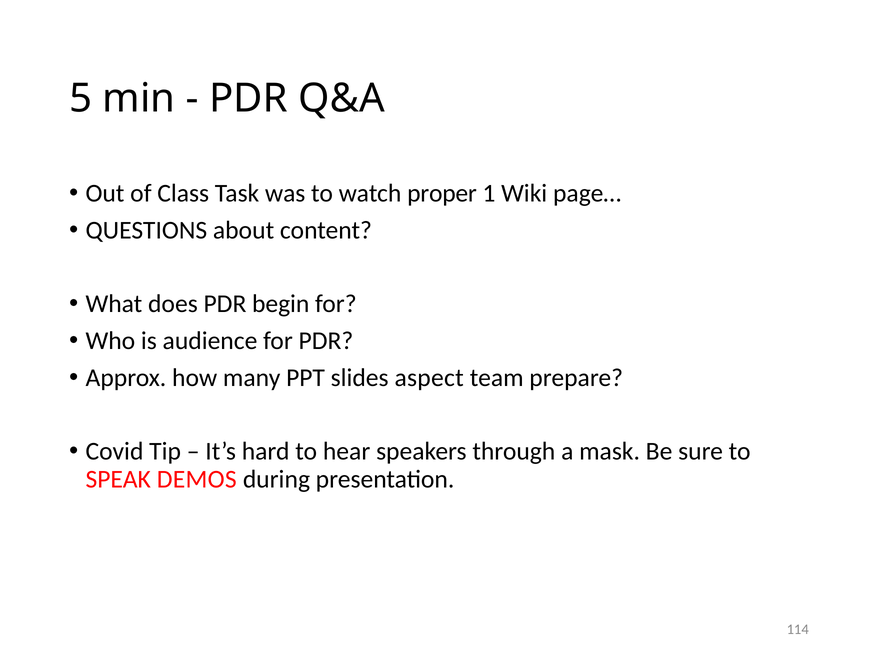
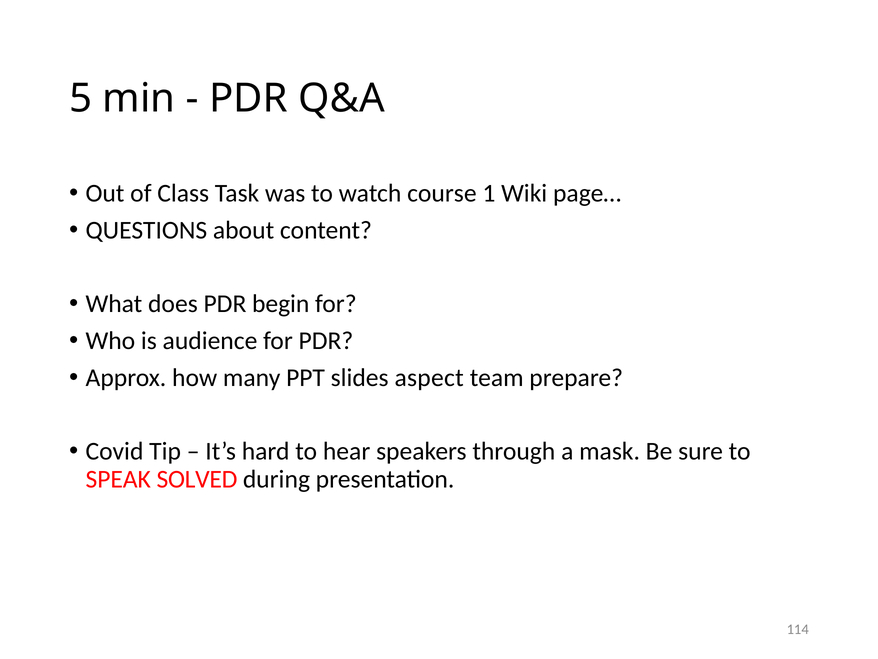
proper: proper -> course (442, 193)
DEMOS: DEMOS -> SOLVED (197, 479)
